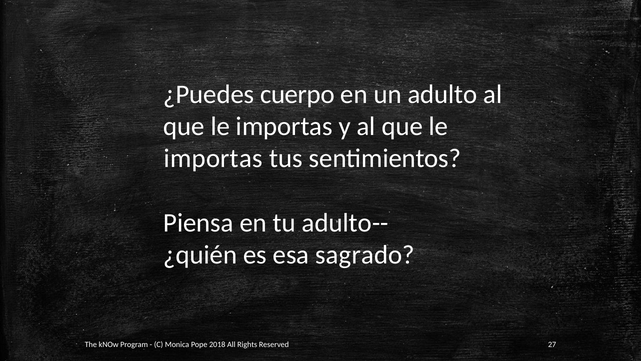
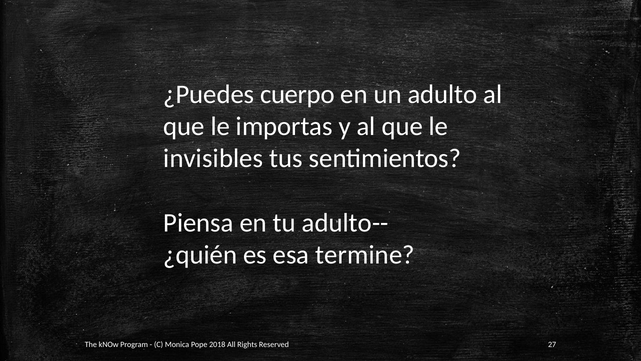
importas: importas -> invisibles (213, 159)
sagrado: sagrado -> termine (365, 255)
